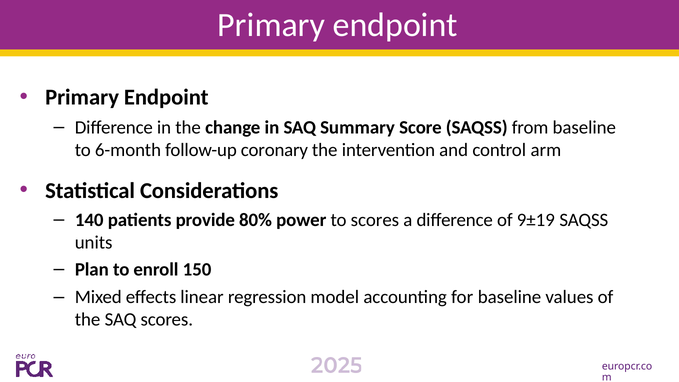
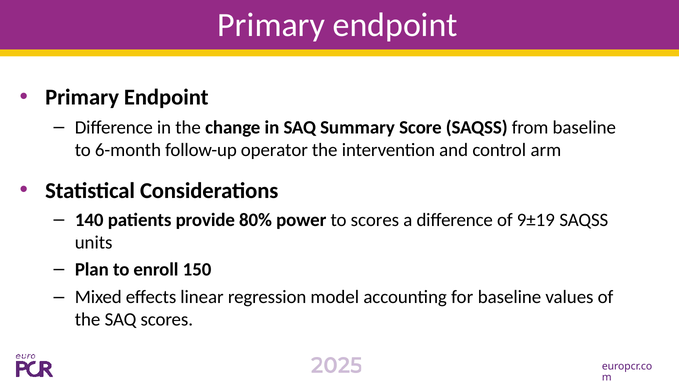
coronary: coronary -> operator (274, 150)
